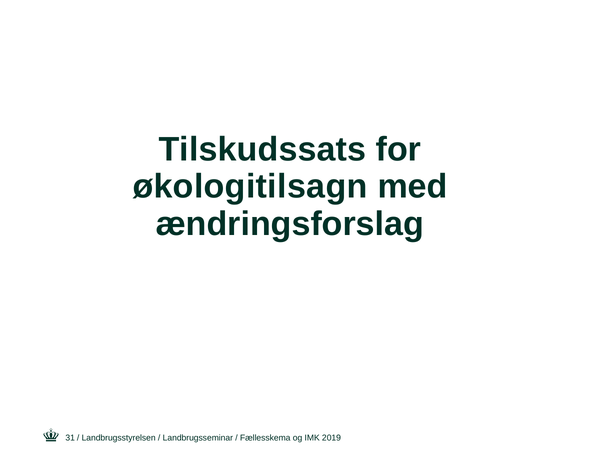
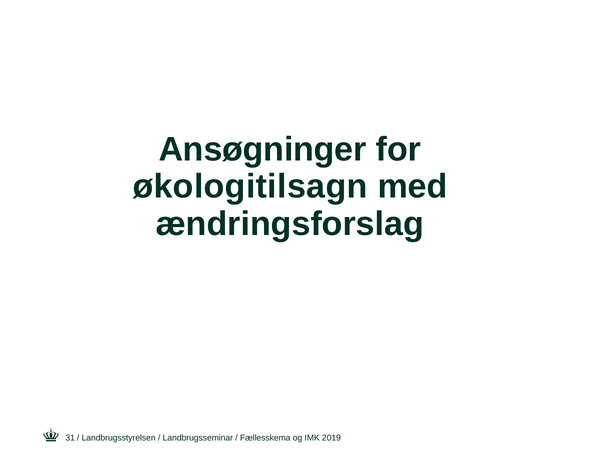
Tilskudssats: Tilskudssats -> Ansøgninger (263, 149)
